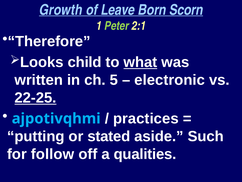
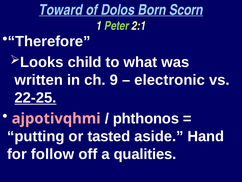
Growth: Growth -> Toward (61, 10)
Leave: Leave -> Dolos (118, 10)
what underline: present -> none (140, 62)
5: 5 -> 9 (114, 80)
ajpotivqhmi colour: light blue -> pink (56, 118)
practices: practices -> phthonos (146, 118)
stated: stated -> tasted (109, 136)
Such: Such -> Hand (206, 136)
